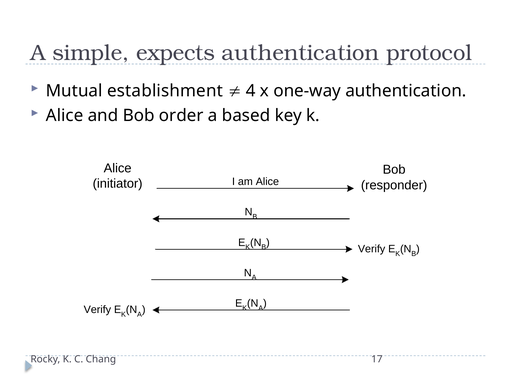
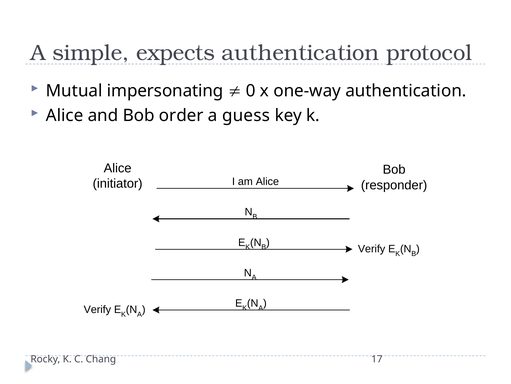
establishment: establishment -> impersonating (165, 91)
4: 4 -> 0 (251, 91)
based: based -> guess (246, 115)
